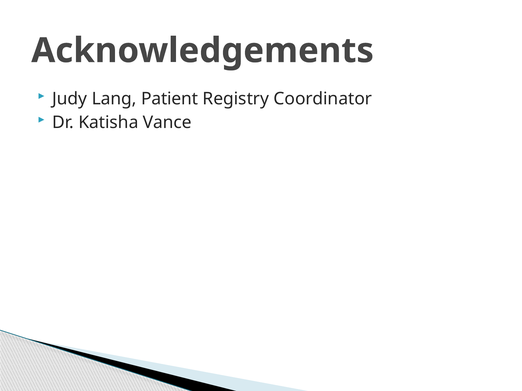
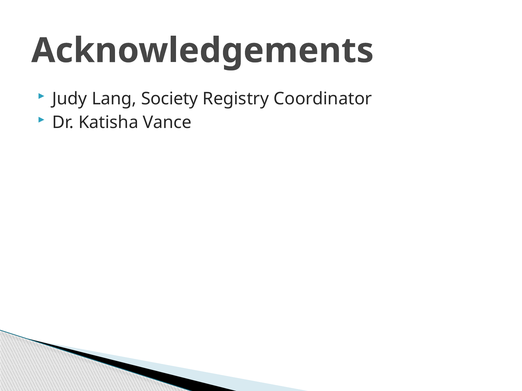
Patient: Patient -> Society (170, 99)
